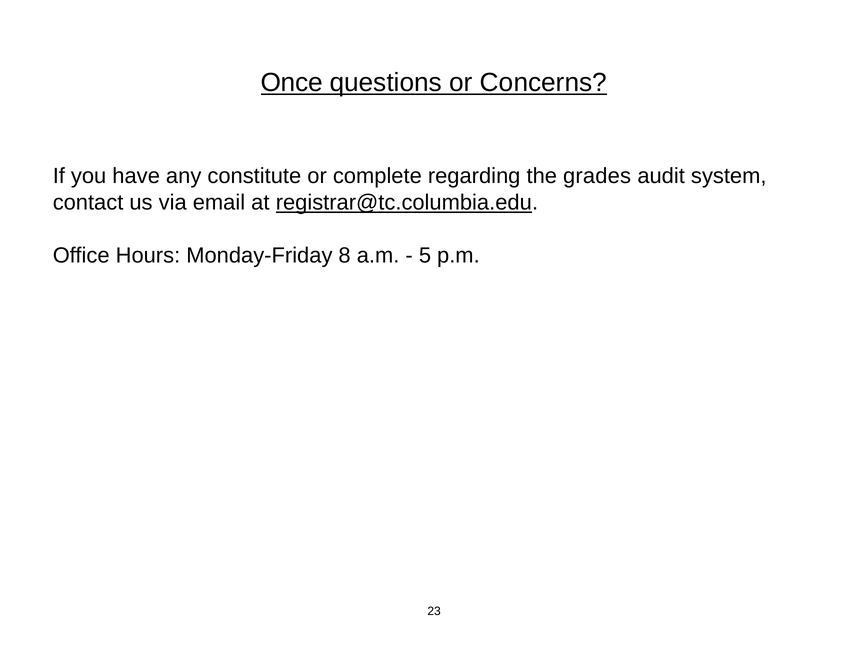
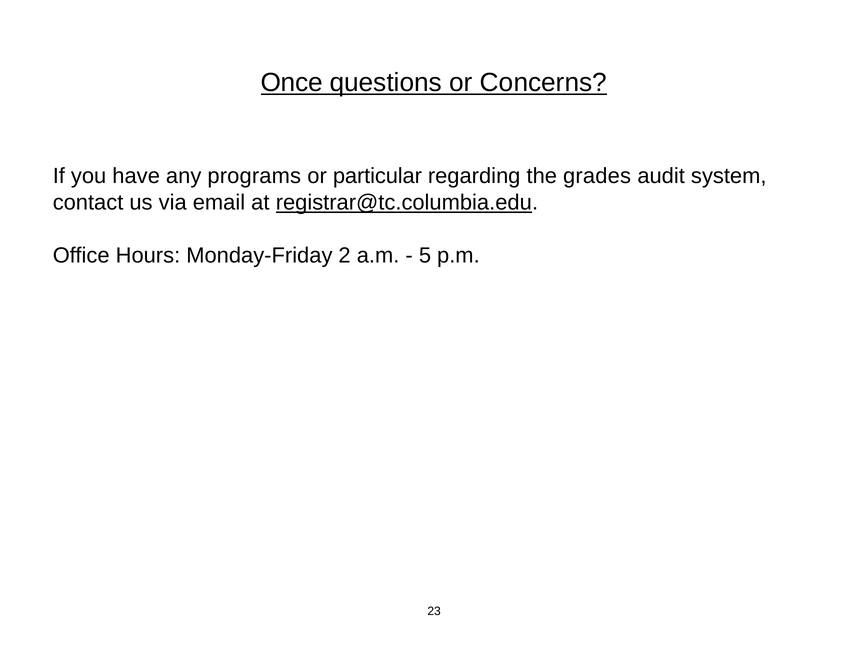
constitute: constitute -> programs (254, 176)
complete: complete -> particular (377, 176)
8: 8 -> 2 (345, 256)
